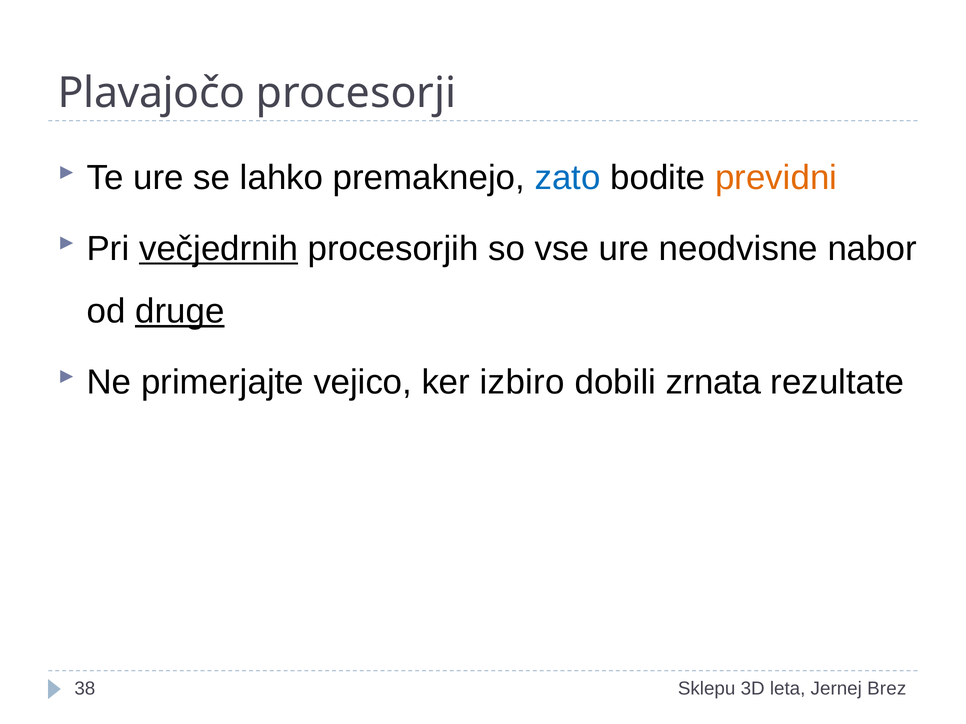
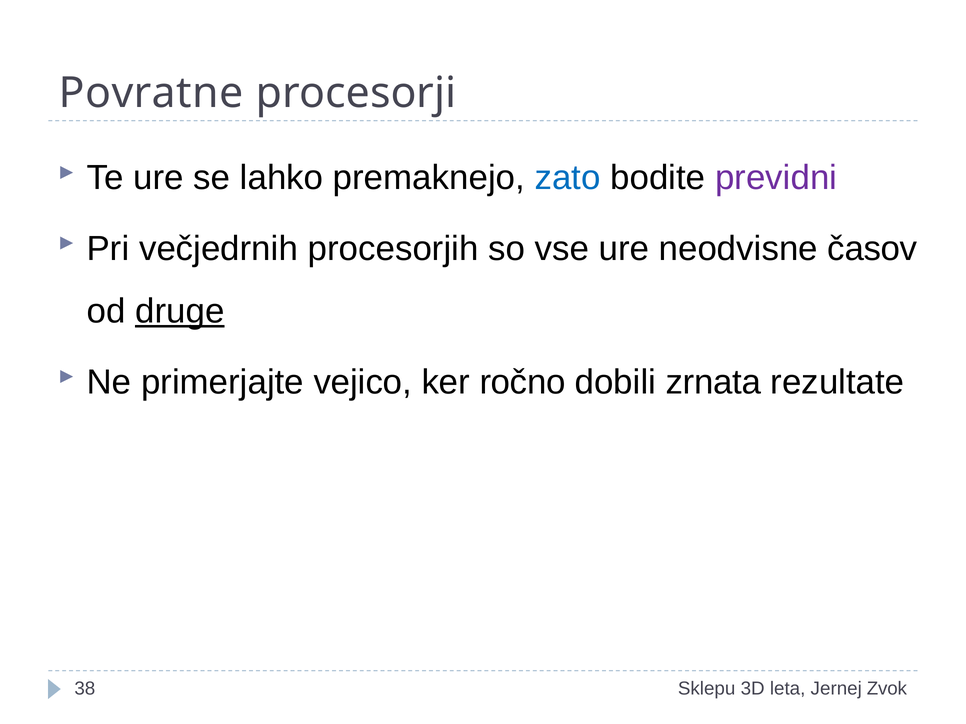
Plavajočo: Plavajočo -> Povratne (151, 93)
previdni colour: orange -> purple (776, 178)
večjedrnih underline: present -> none (219, 249)
nabor: nabor -> časov (872, 249)
izbiro: izbiro -> ročno (523, 382)
Brez: Brez -> Zvok (887, 689)
